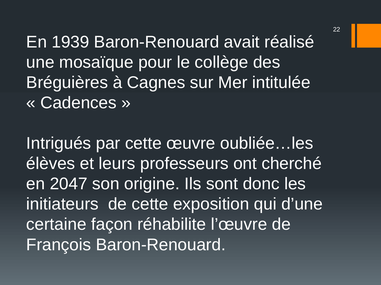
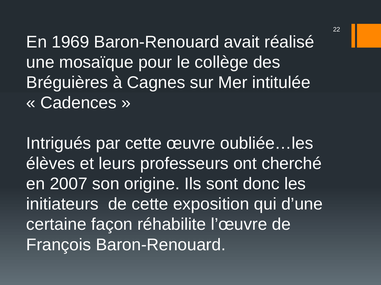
1939: 1939 -> 1969 (70, 42)
2047: 2047 -> 2007 (69, 184)
